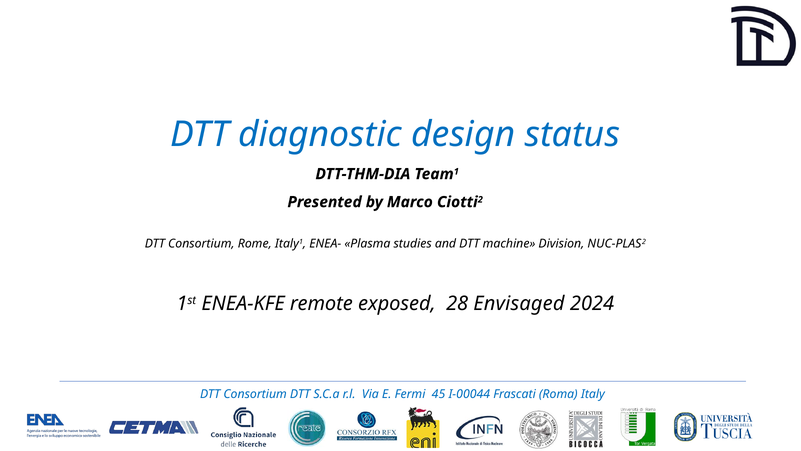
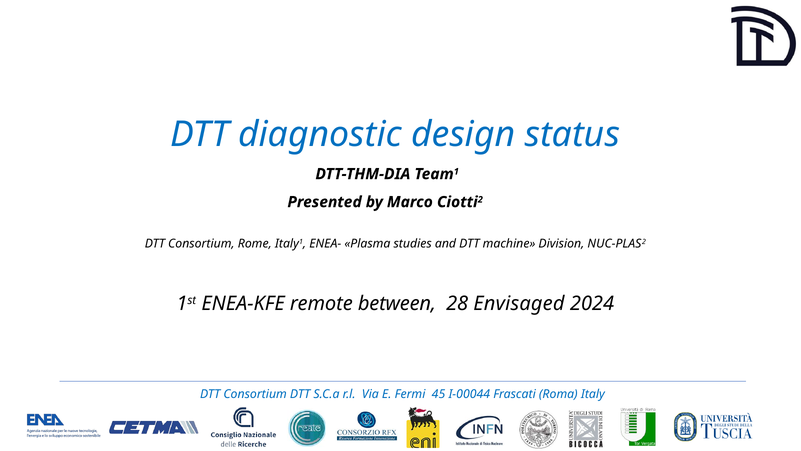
exposed: exposed -> between (397, 303)
